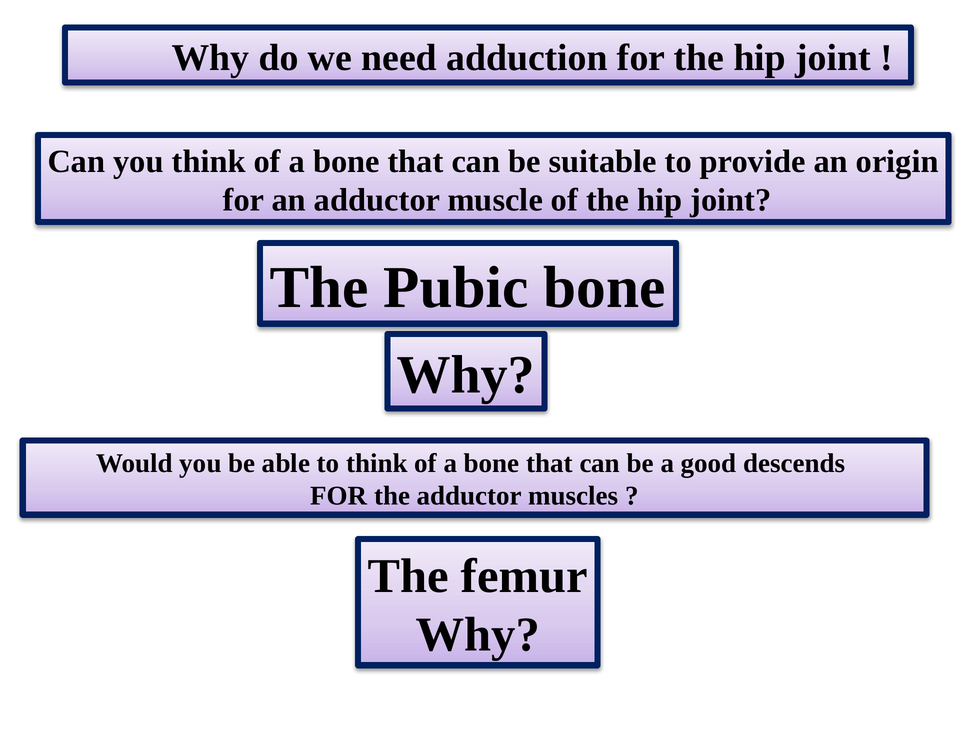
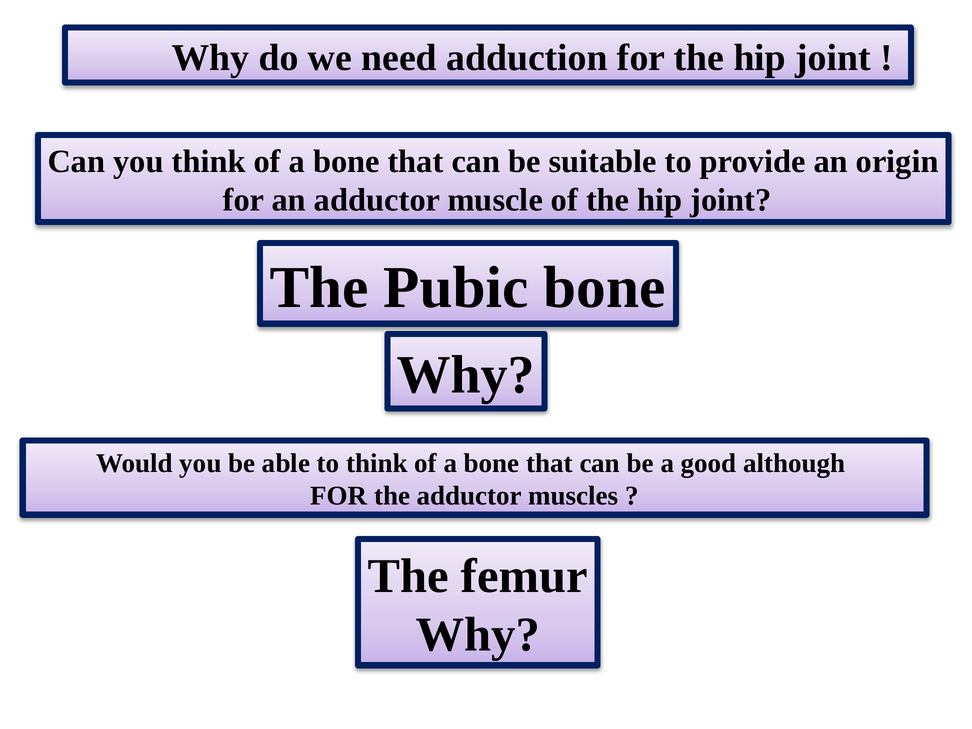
descends: descends -> although (794, 463)
